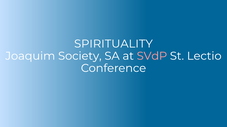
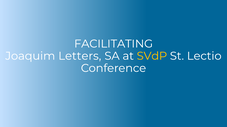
SPIRITUALITY: SPIRITUALITY -> FACILITATING (114, 44)
Society: Society -> Letters (80, 56)
SVdP colour: pink -> yellow (152, 56)
